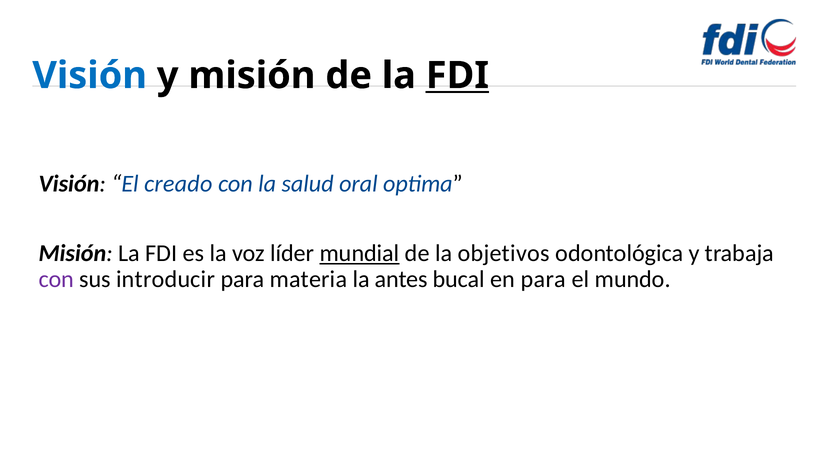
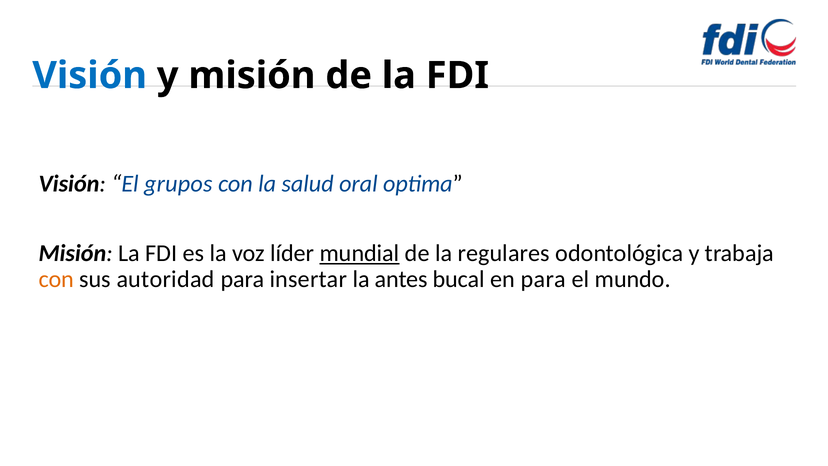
FDI underline: present -> none (457, 76)
creado: creado -> grupos (178, 184)
objetivos: objetivos -> regulares (504, 253)
con colour: purple -> orange (56, 279)
introducir: introducir -> autoridad (166, 279)
materia: materia -> insertar (308, 279)
